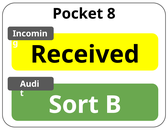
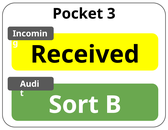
8: 8 -> 3 (111, 14)
